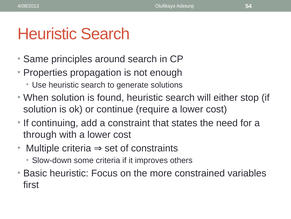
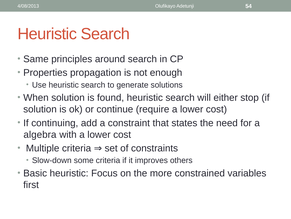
through: through -> algebra (40, 134)
